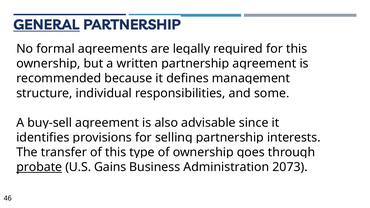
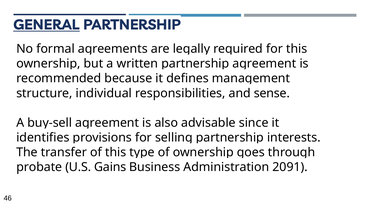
some: some -> sense (272, 93)
probate underline: present -> none (39, 167)
2073: 2073 -> 2091 (290, 167)
